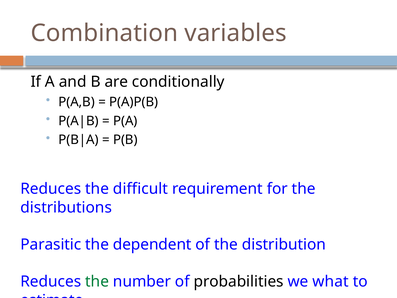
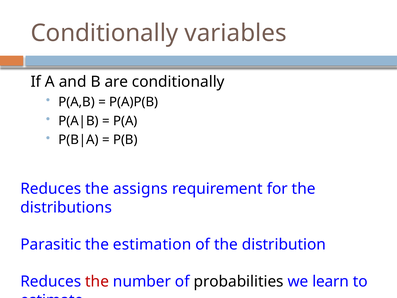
Combination: Combination -> Conditionally (104, 33)
difficult: difficult -> assigns (140, 189)
dependent: dependent -> estimation (152, 244)
the colour: green -> red (97, 281)
what: what -> learn (331, 281)
